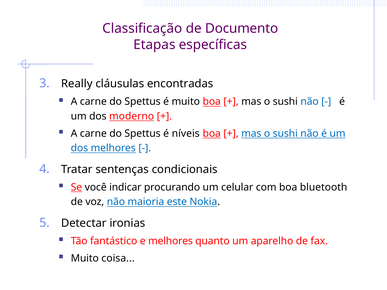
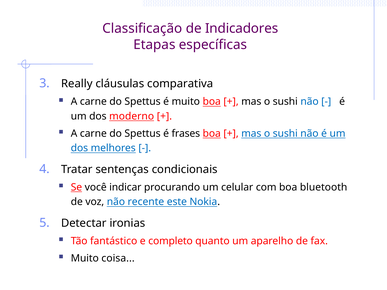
Documento: Documento -> Indicadores (242, 29)
encontradas: encontradas -> comparativa (180, 84)
níveis: níveis -> frases (186, 134)
maioria: maioria -> recente (146, 202)
e melhores: melhores -> completo (171, 241)
